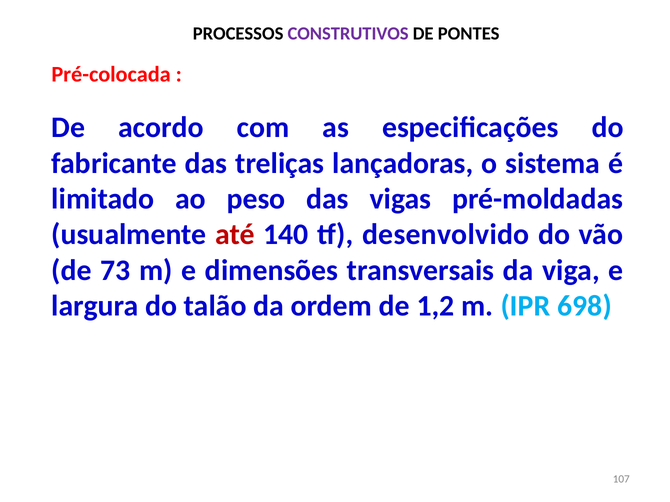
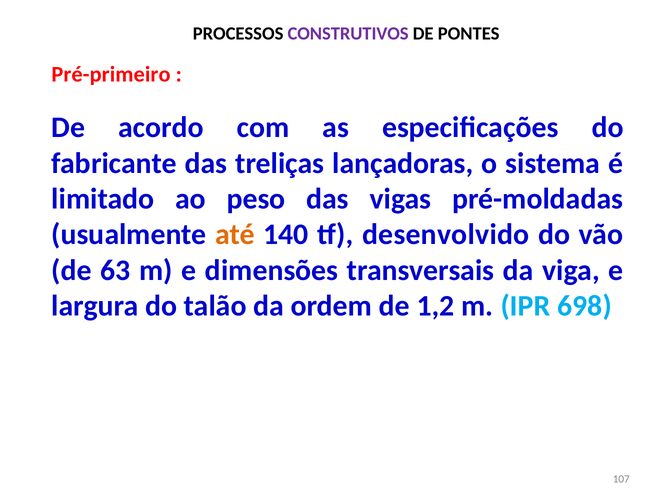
Pré-colocada: Pré-colocada -> Pré-primeiro (111, 74)
até colour: red -> orange (235, 235)
73: 73 -> 63 (115, 271)
